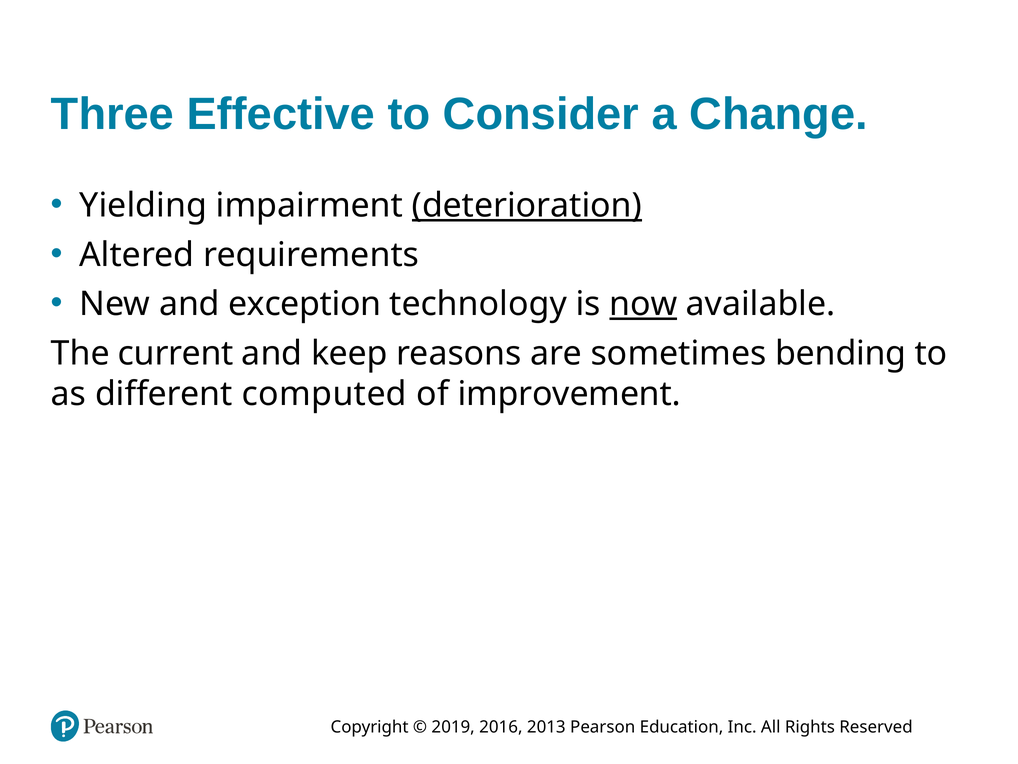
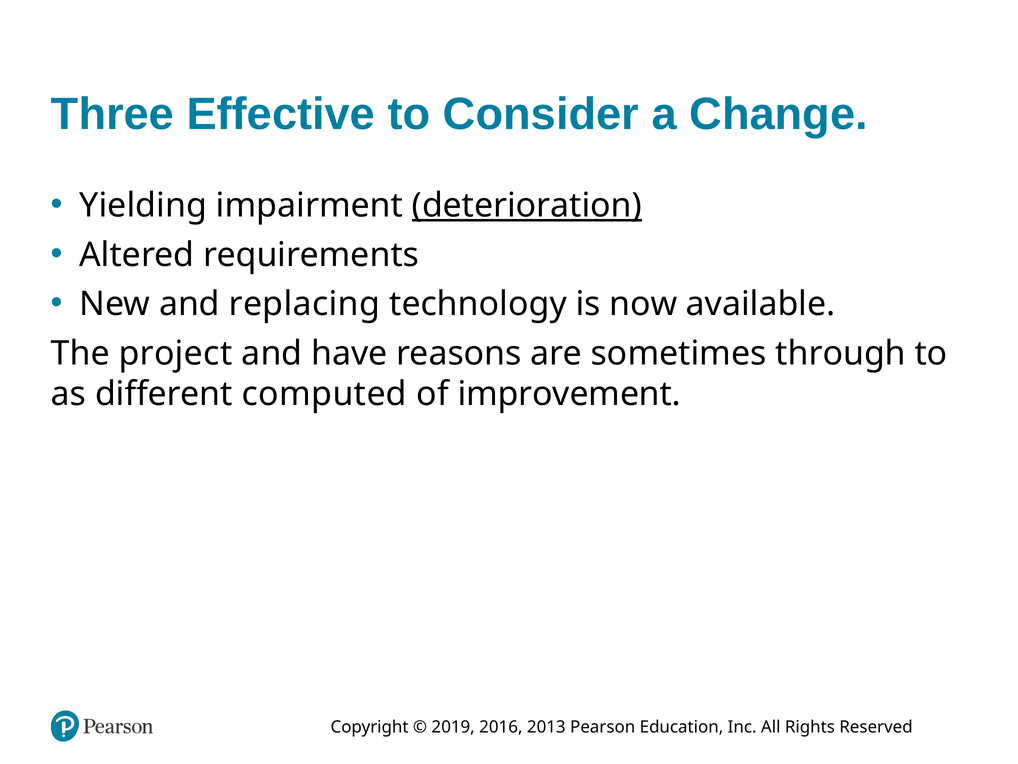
exception: exception -> replacing (304, 304)
now underline: present -> none (643, 304)
current: current -> project (175, 353)
keep: keep -> have (349, 353)
bending: bending -> through (841, 353)
